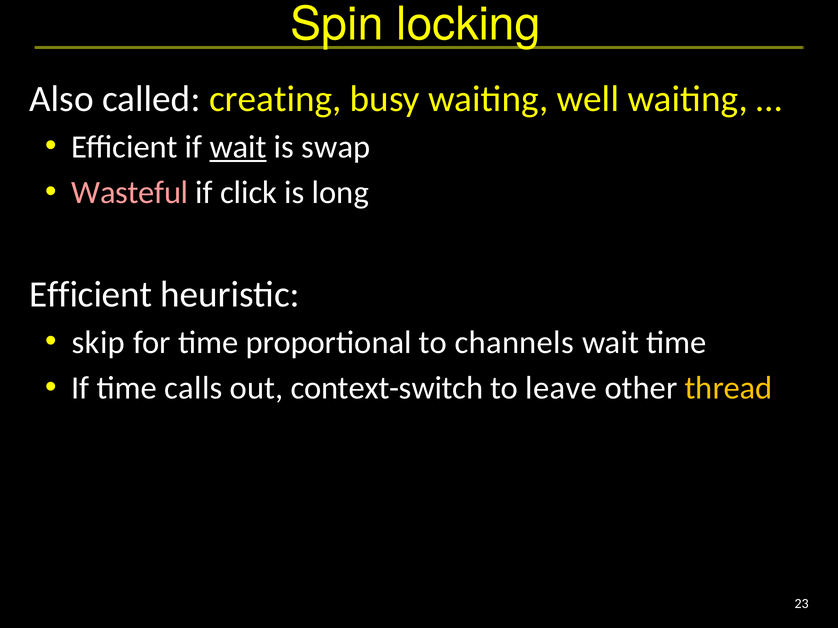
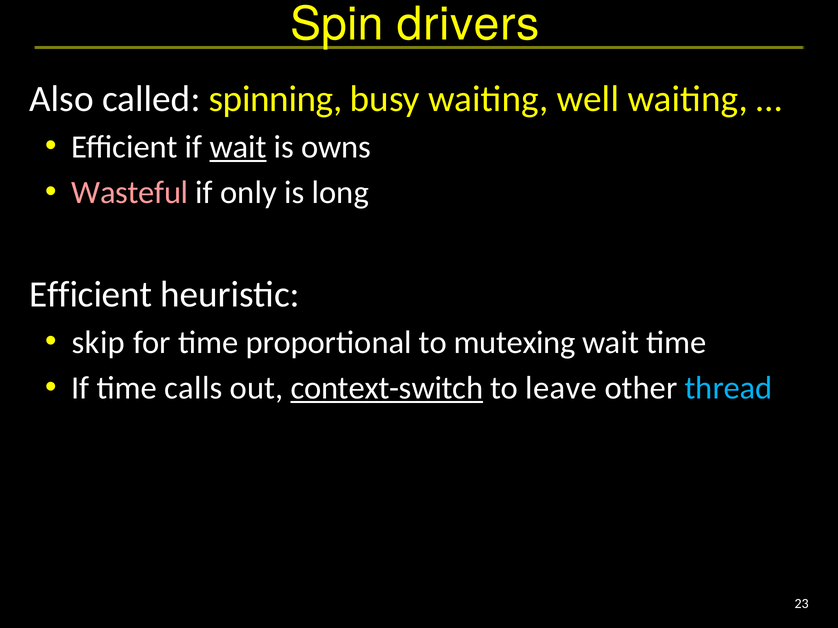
locking: locking -> drivers (468, 24)
creating: creating -> spinning (275, 99)
swap: swap -> owns (336, 147)
click: click -> only (248, 193)
channels: channels -> mutexing (515, 343)
context-switch underline: none -> present (387, 388)
thread colour: yellow -> light blue (729, 388)
